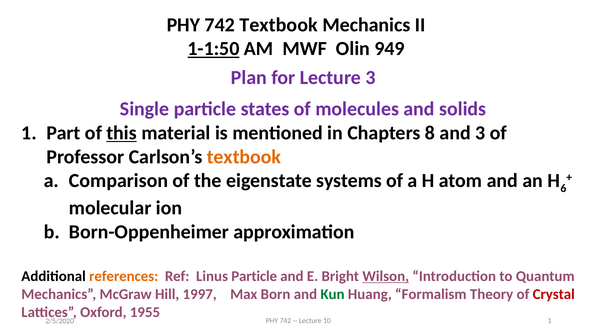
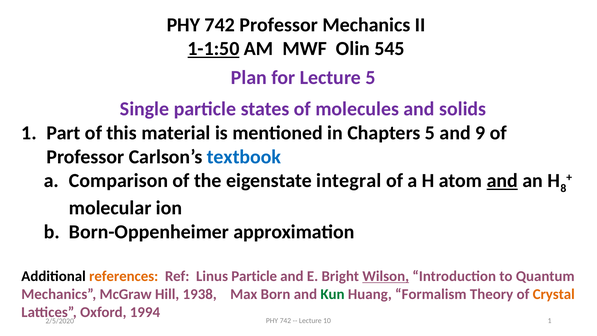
742 Textbook: Textbook -> Professor (279, 25)
949: 949 -> 545 (389, 49)
Lecture 3: 3 -> 5 (370, 78)
this underline: present -> none (122, 133)
Chapters 8: 8 -> 5 (430, 133)
and 3: 3 -> 9 (480, 133)
textbook colour: orange -> blue (244, 157)
systems: systems -> integral (349, 181)
and underline: none -> present (502, 181)
6: 6 -> 8 (563, 188)
1997: 1997 -> 1938 (200, 294)
Crystal colour: red -> orange (554, 294)
1955: 1955 -> 1994 (145, 312)
